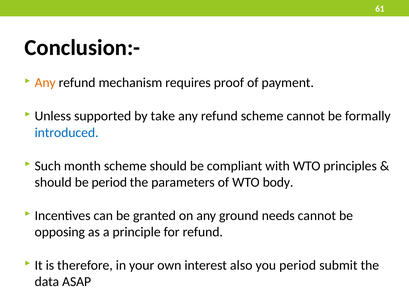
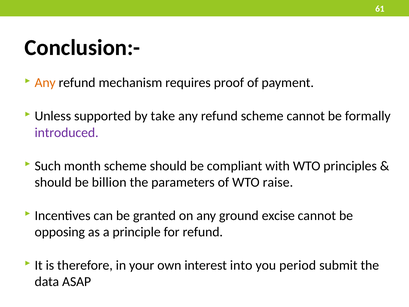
introduced colour: blue -> purple (67, 132)
be period: period -> billion (109, 182)
body: body -> raise (278, 182)
needs: needs -> excise (278, 215)
also: also -> into (241, 265)
